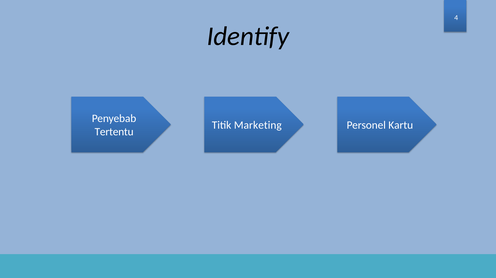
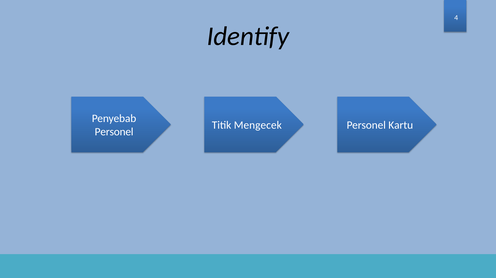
Marketing: Marketing -> Mengecek (258, 125)
Tertentu: Tertentu -> Personel (114, 132)
